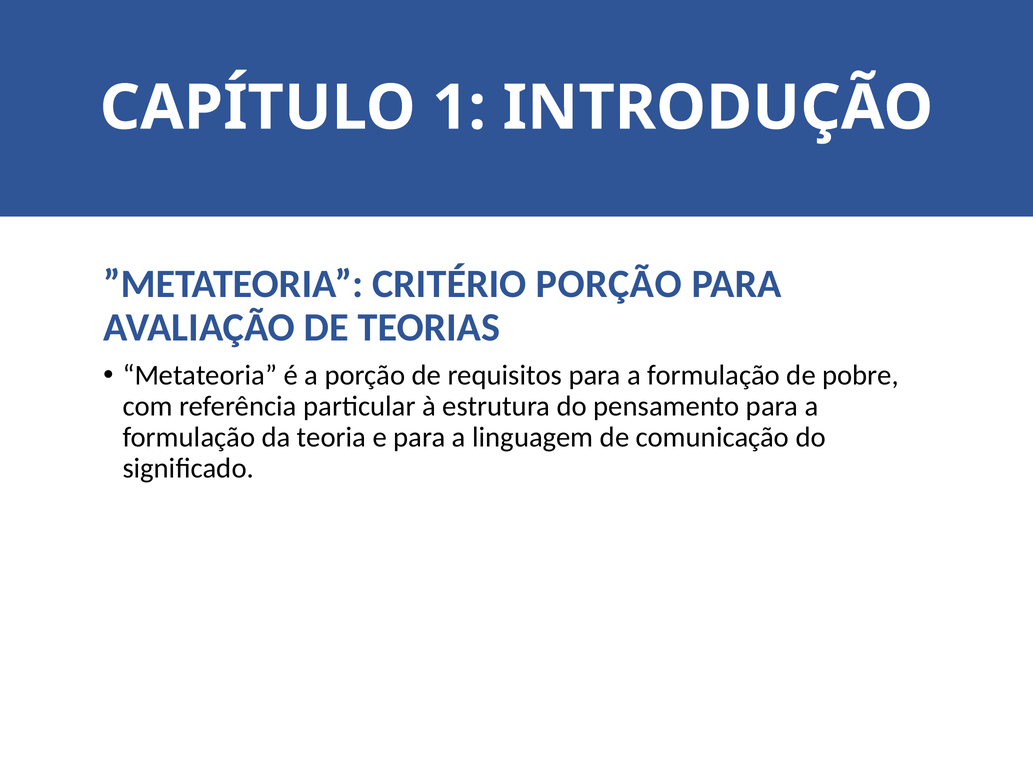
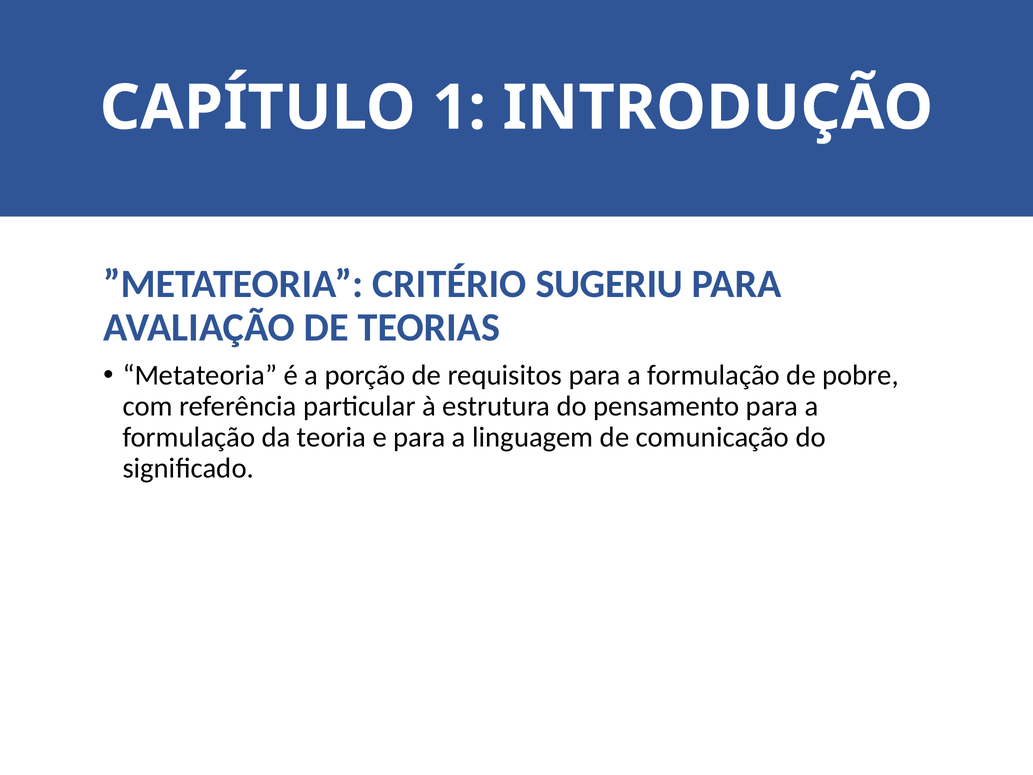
CRITÉRIO PORÇÃO: PORÇÃO -> SUGERIU (609, 284)
